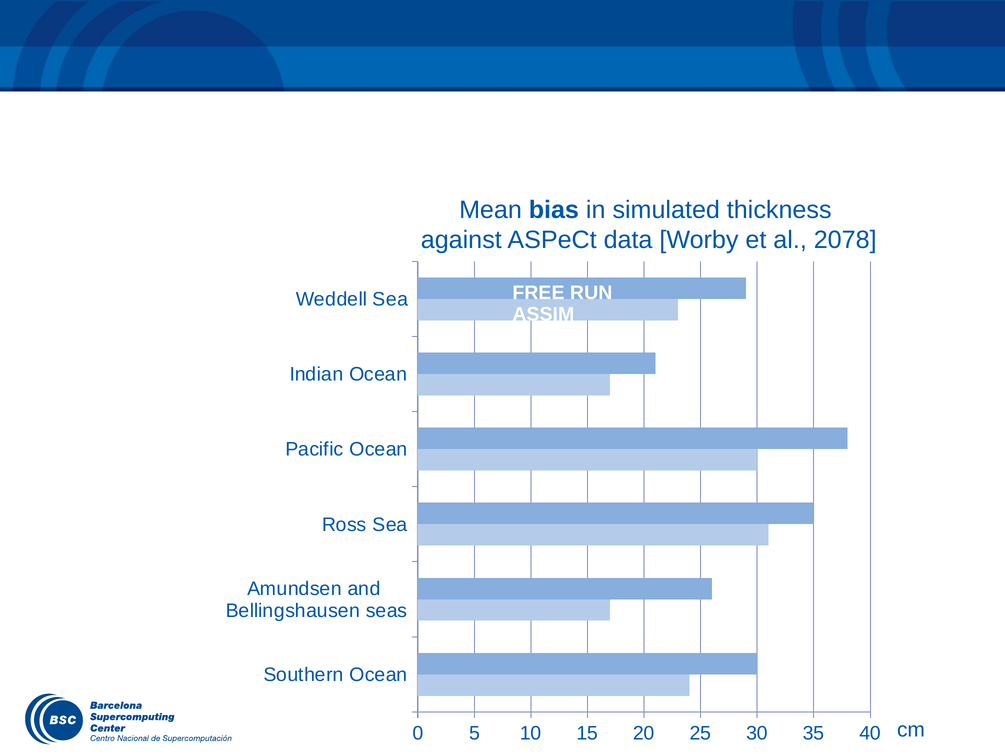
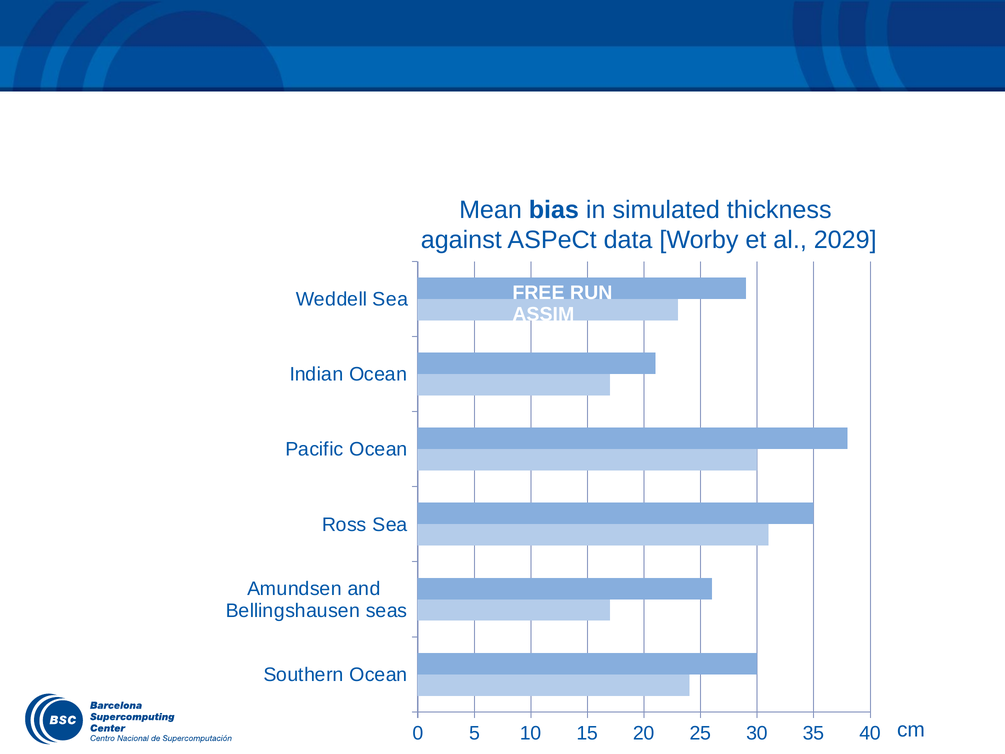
2078: 2078 -> 2029 (845, 240)
